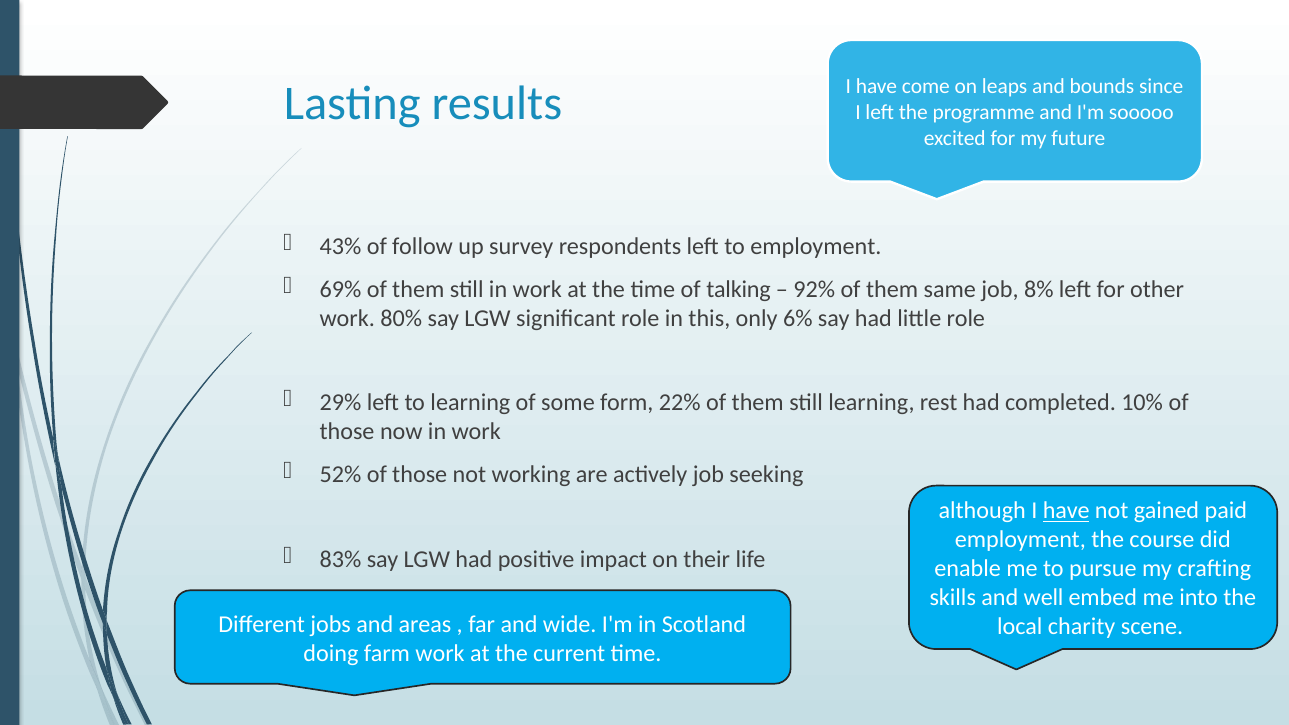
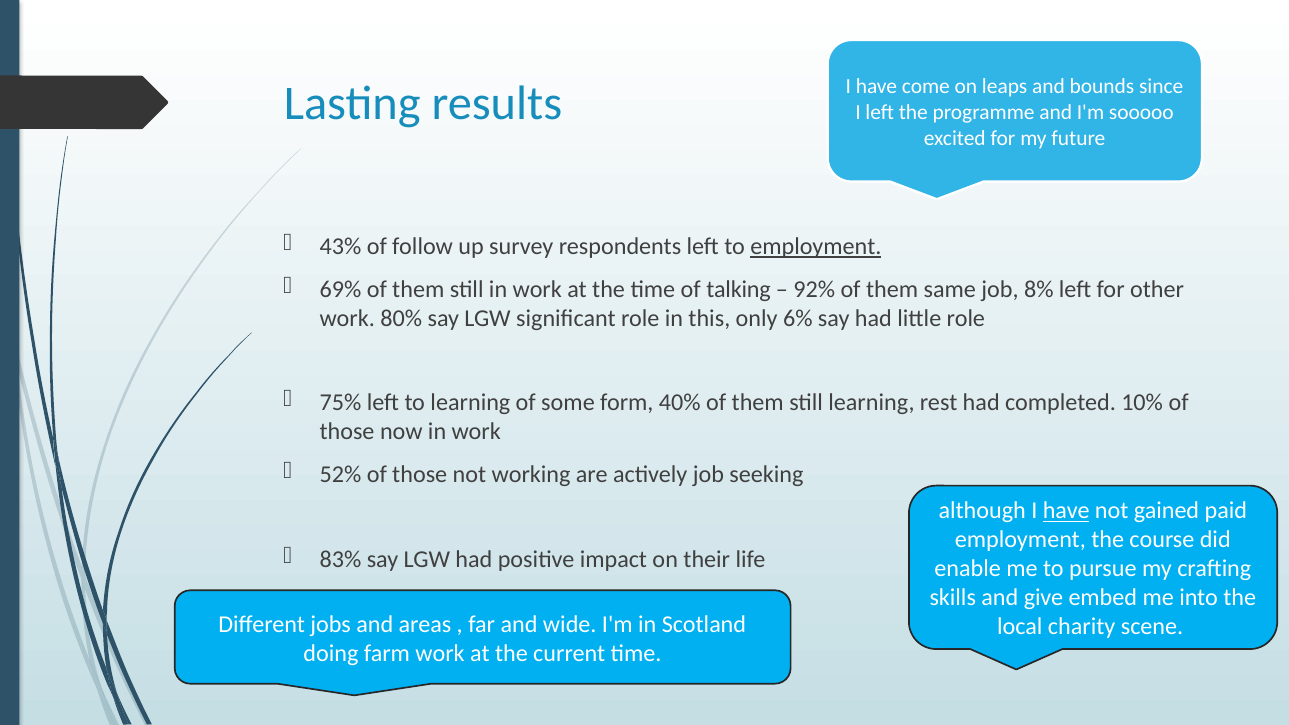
employment underline: none -> present (816, 247)
29%: 29% -> 75% (341, 403)
22%: 22% -> 40% (680, 403)
well: well -> give (1043, 598)
